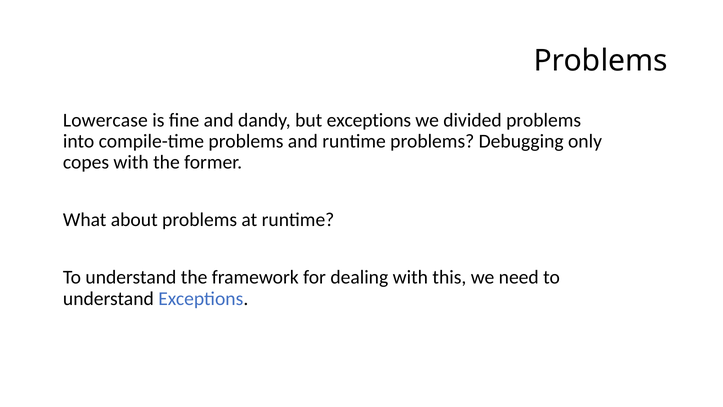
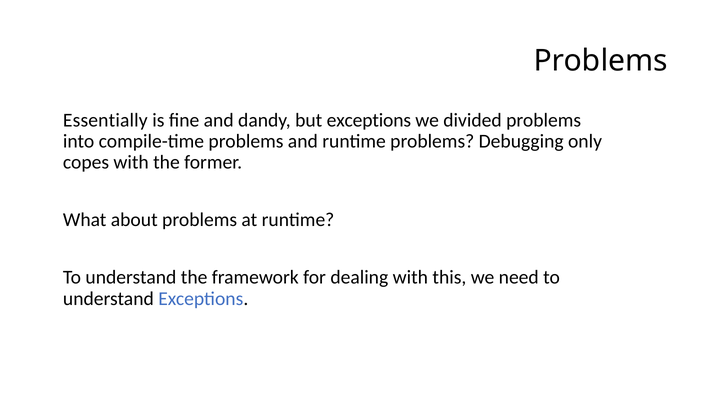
Lowercase: Lowercase -> Essentially (105, 120)
